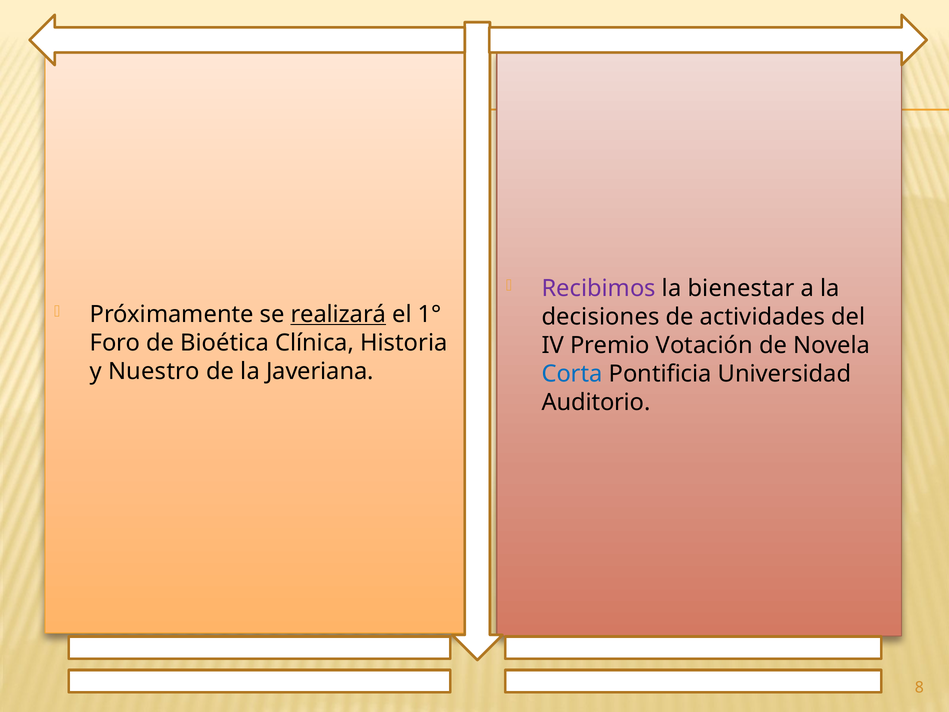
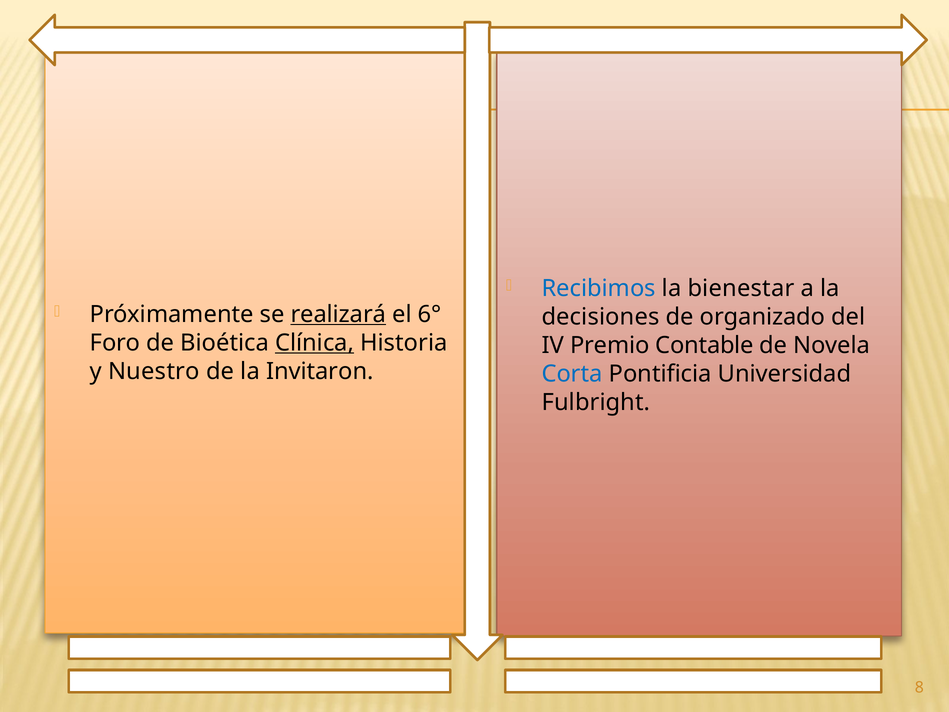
Recibimos colour: purple -> blue (599, 289)
1°: 1° -> 6° (430, 314)
actividades: actividades -> organizado (763, 317)
Clínica underline: none -> present (315, 343)
Votación: Votación -> Contable (705, 345)
Javeriana: Javeriana -> Invitaron (320, 371)
Auditorio: Auditorio -> Fulbright (596, 402)
